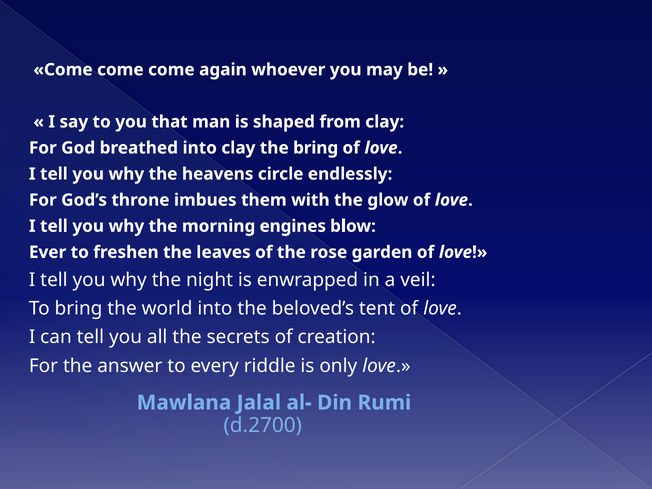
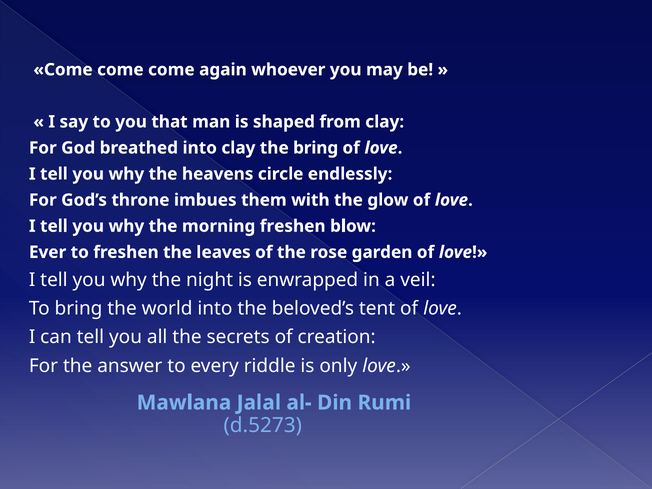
morning engines: engines -> freshen (293, 226)
d.2700: d.2700 -> d.5273 (263, 425)
